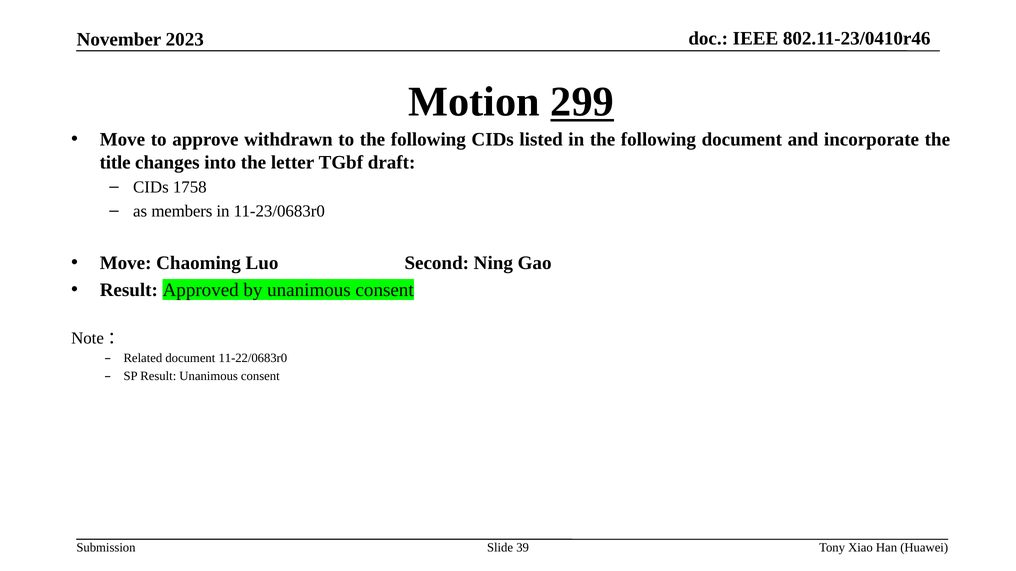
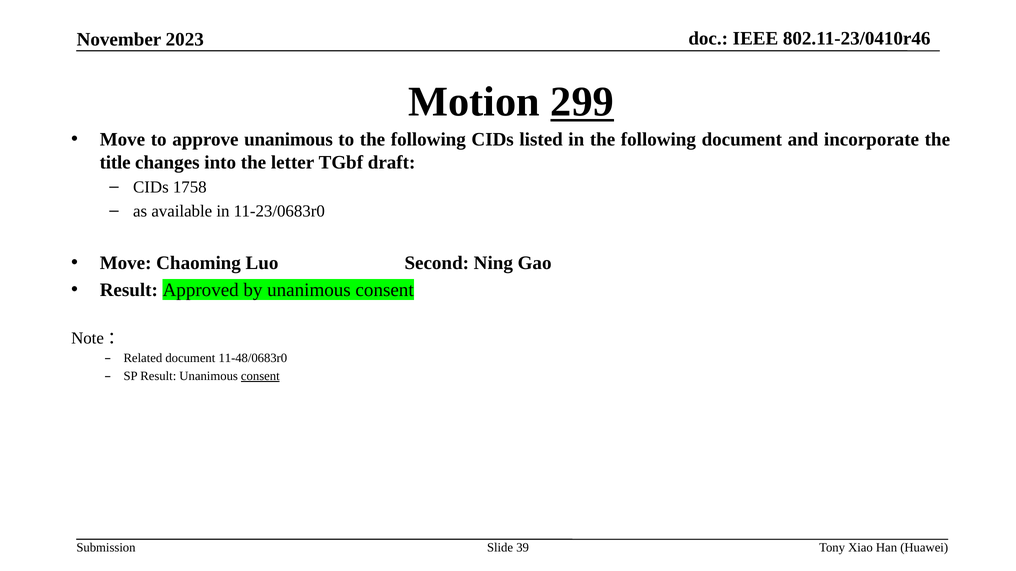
approve withdrawn: withdrawn -> unanimous (288, 140)
members: members -> available (182, 211)
11-22/0683r0: 11-22/0683r0 -> 11-48/0683r0 (253, 359)
consent underline: none -> present (260, 376)
